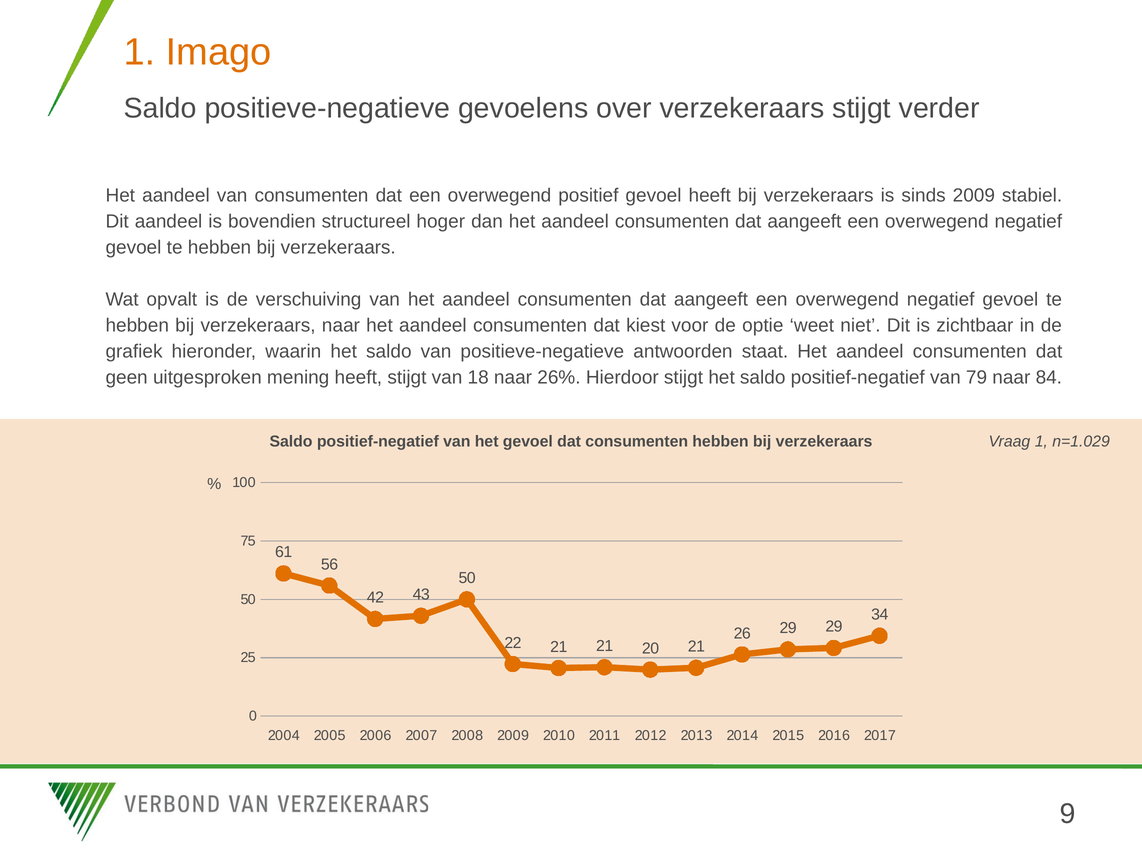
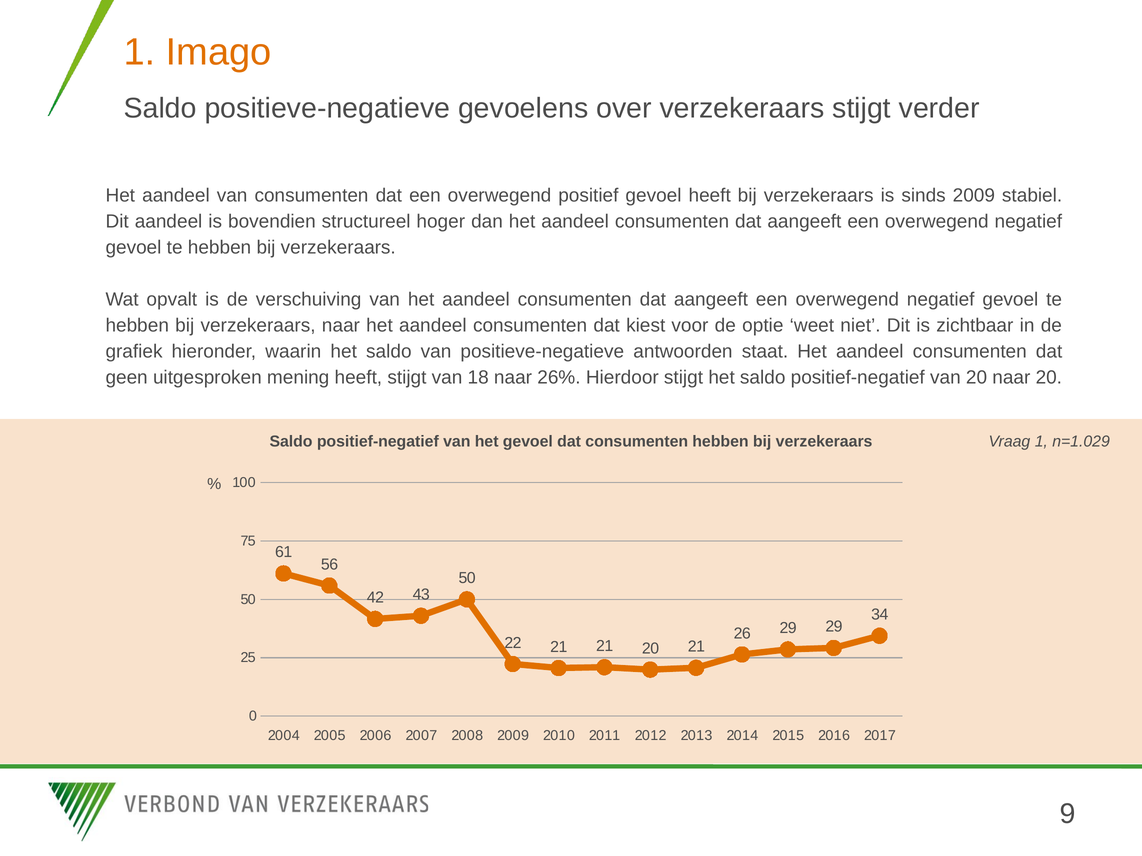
van 79: 79 -> 20 (977, 378)
naar 84: 84 -> 20 (1049, 378)
